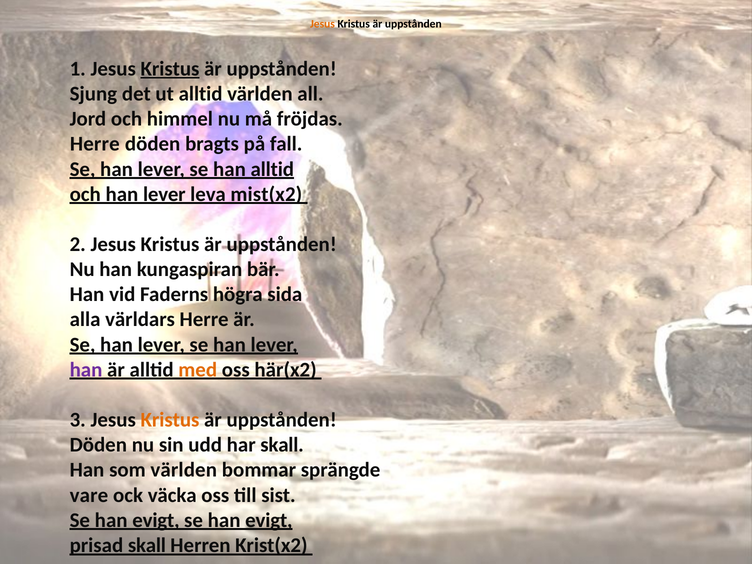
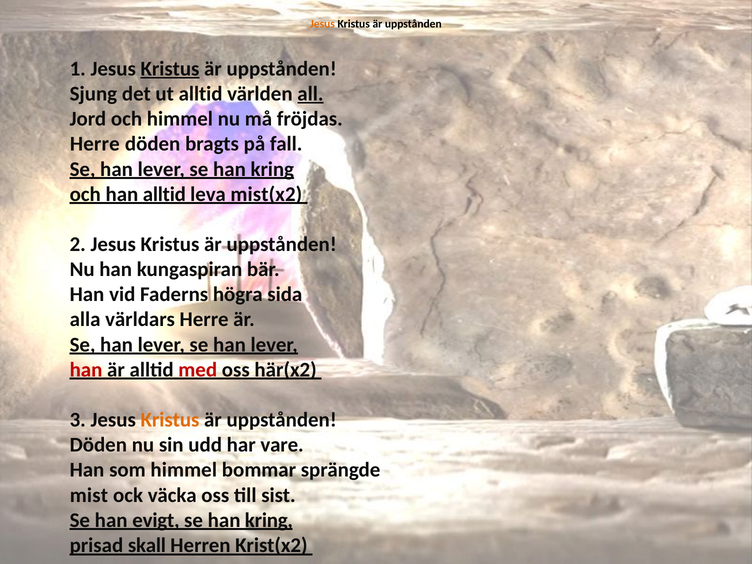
all underline: none -> present (310, 94)
lever se han alltid: alltid -> kring (272, 169)
och han lever: lever -> alltid (164, 194)
han colour: purple -> red (86, 370)
med colour: orange -> red (198, 370)
har skall: skall -> vare (282, 445)
som världen: världen -> himmel (184, 470)
vare: vare -> mist (89, 495)
evigt: evigt -> kring (269, 520)
